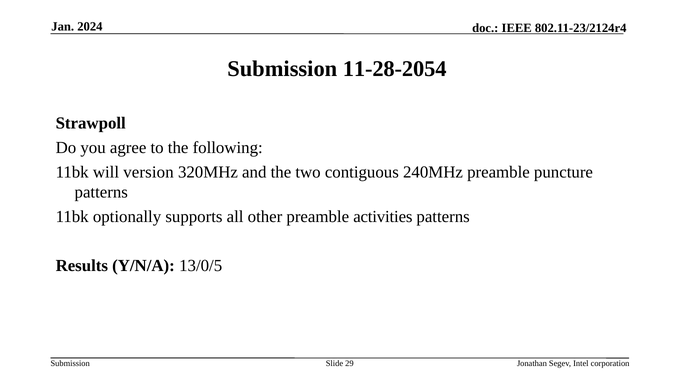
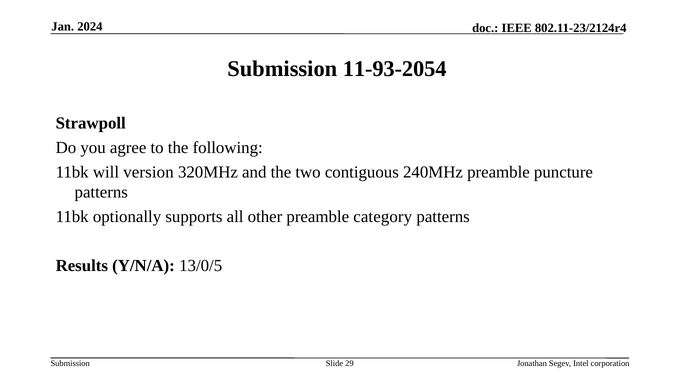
11-28-2054: 11-28-2054 -> 11-93-2054 (395, 69)
activities: activities -> category (383, 217)
